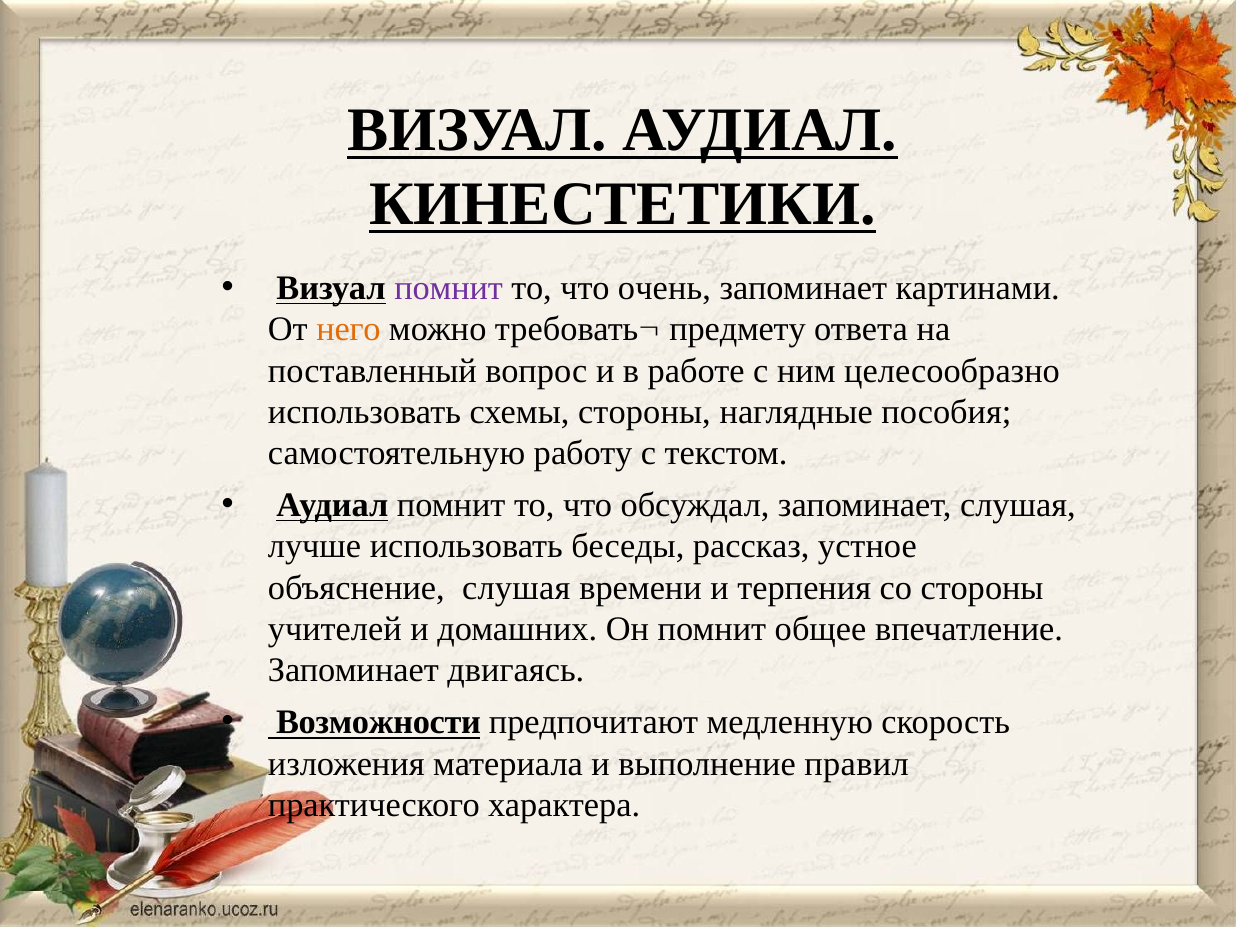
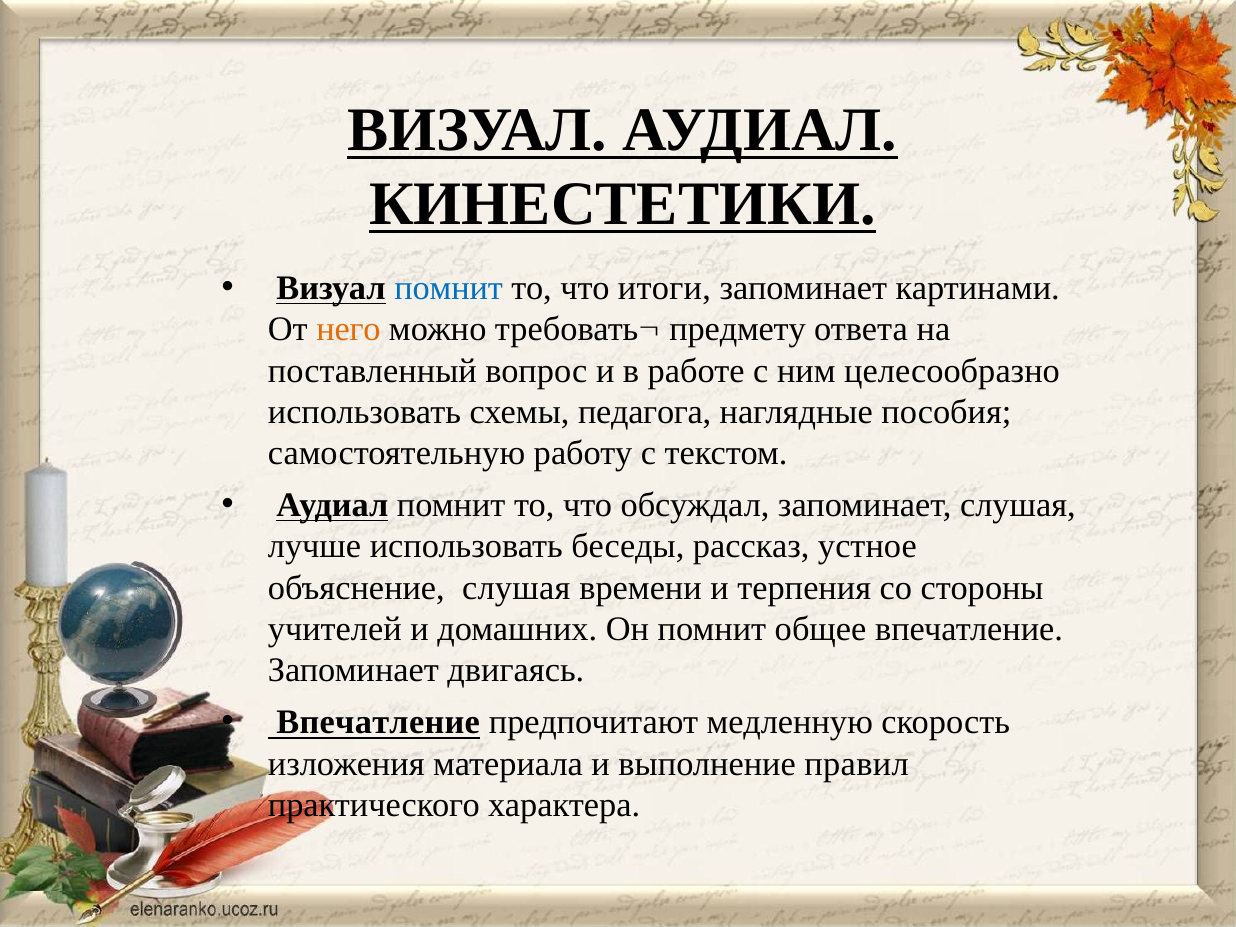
помнит colour: purple -> blue (449, 288)
очень: очень -> итоги (664, 288)
схемы стороны: стороны -> педагога (645, 412)
Возможности: Возможности -> Впечатление (378, 722)
